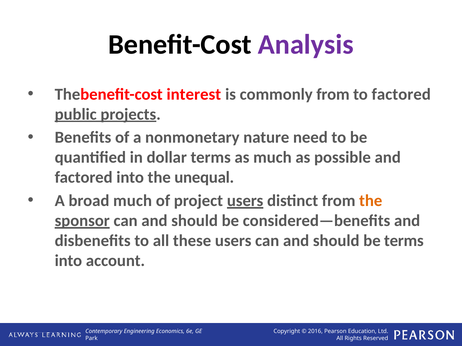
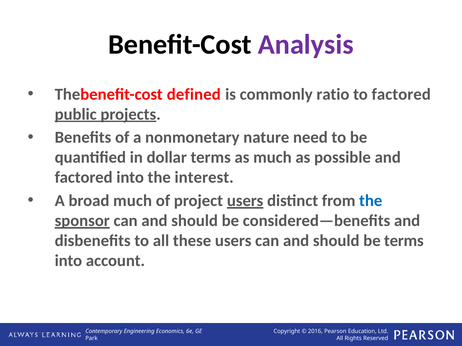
interest: interest -> defined (194, 94)
commonly from: from -> ratio (333, 94)
unequal: unequal -> interest (204, 178)
the colour: orange -> blue (371, 201)
